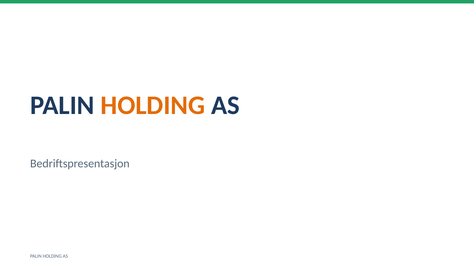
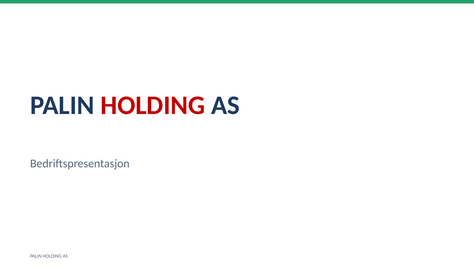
HOLDING colour: orange -> red (153, 105)
